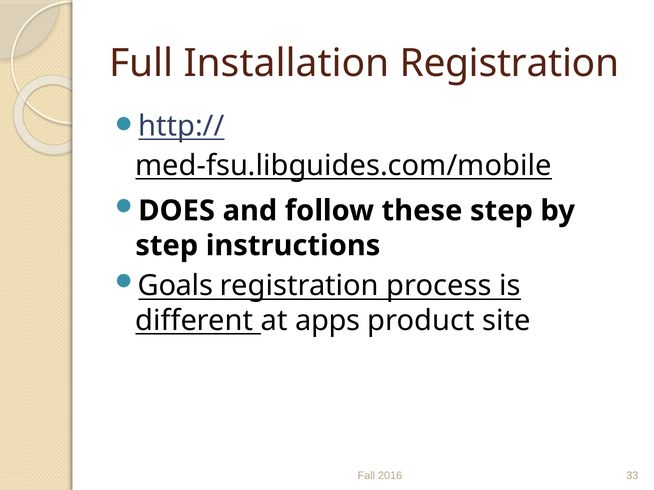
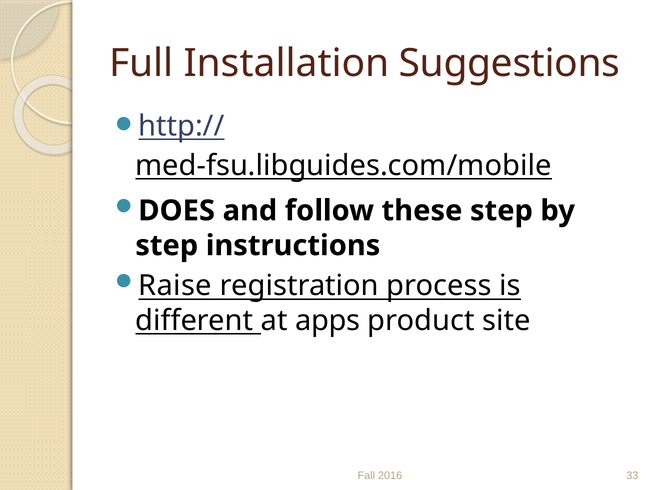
Installation Registration: Registration -> Suggestions (509, 63)
Goals: Goals -> Raise (175, 286)
